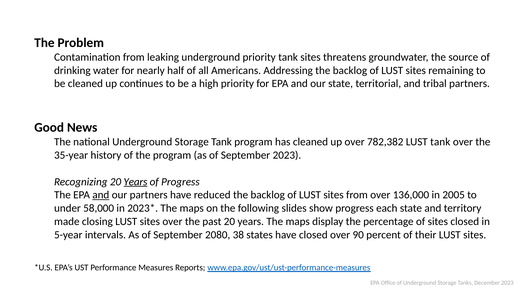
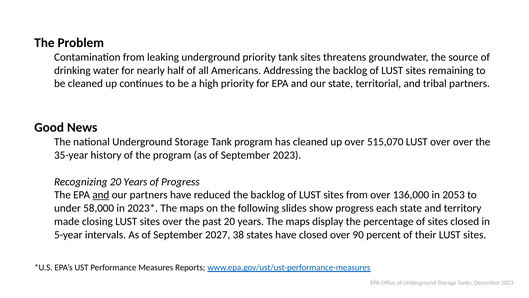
782,382: 782,382 -> 515,070 (385, 142)
LUST tank: tank -> over (440, 142)
Years underline: present -> none (135, 181)
2005: 2005 -> 2053 (454, 195)
2080: 2080 -> 2027 (218, 234)
